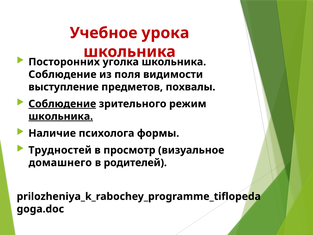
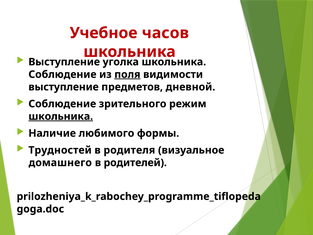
урока: урока -> часов (165, 33)
Посторонних: Посторонних -> Выступление (64, 62)
поля underline: none -> present (127, 74)
похвалы: похвалы -> дневной (190, 87)
Соблюдение underline: present -> none (62, 104)
психолога: психолога -> любимого (106, 133)
просмотр: просмотр -> родителя (129, 150)
